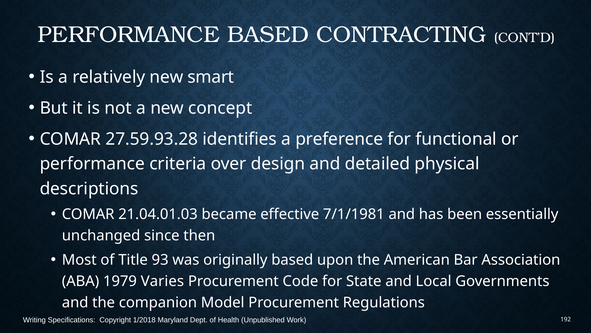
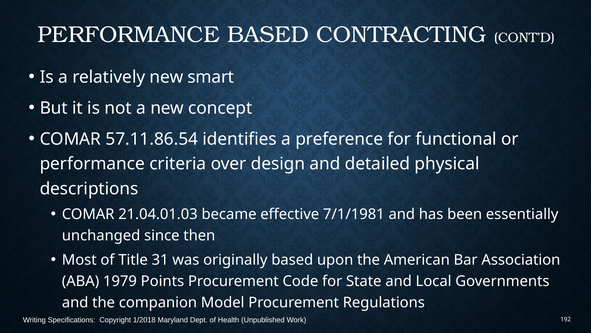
27.59.93.28: 27.59.93.28 -> 57.11.86.54 (152, 139)
93: 93 -> 31 (160, 260)
Varies: Varies -> Points (162, 281)
